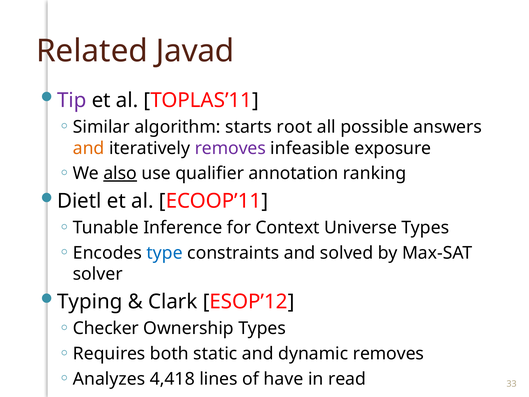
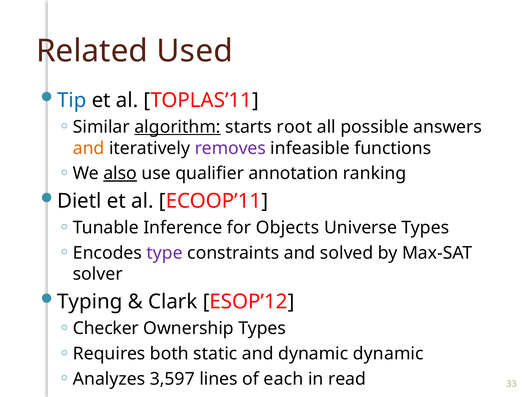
Javad: Javad -> Used (195, 51)
Tip colour: purple -> blue (72, 100)
algorithm underline: none -> present (178, 127)
exposure: exposure -> functions (393, 148)
Context: Context -> Objects (287, 228)
type colour: blue -> purple (165, 253)
dynamic removes: removes -> dynamic (388, 353)
4,418: 4,418 -> 3,597 (172, 379)
have: have -> each (283, 379)
